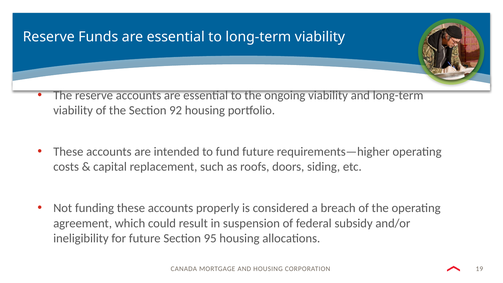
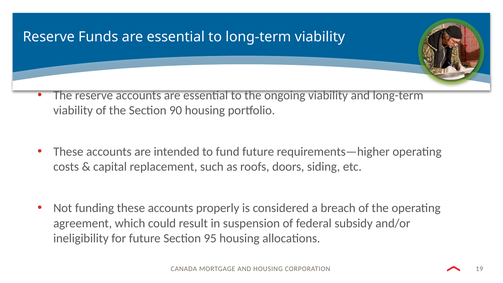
92: 92 -> 90 (176, 110)
